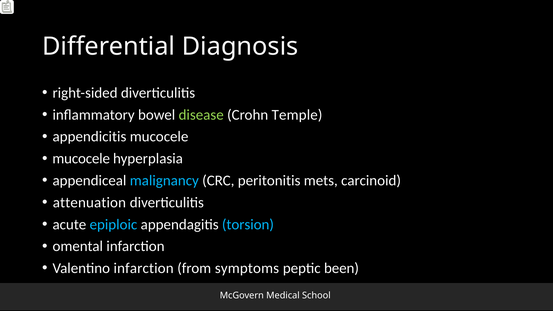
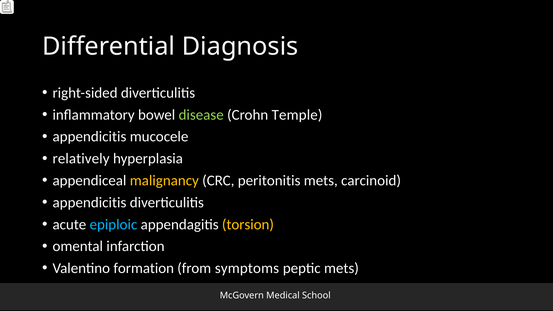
mucocele: mucocele -> relatively (81, 159)
malignancy colour: light blue -> yellow (164, 181)
attenuation: attenuation -> appendicitis (89, 203)
torsion colour: light blue -> yellow (248, 224)
Valentino infarction: infarction -> formation (144, 268)
peptic been: been -> mets (341, 268)
